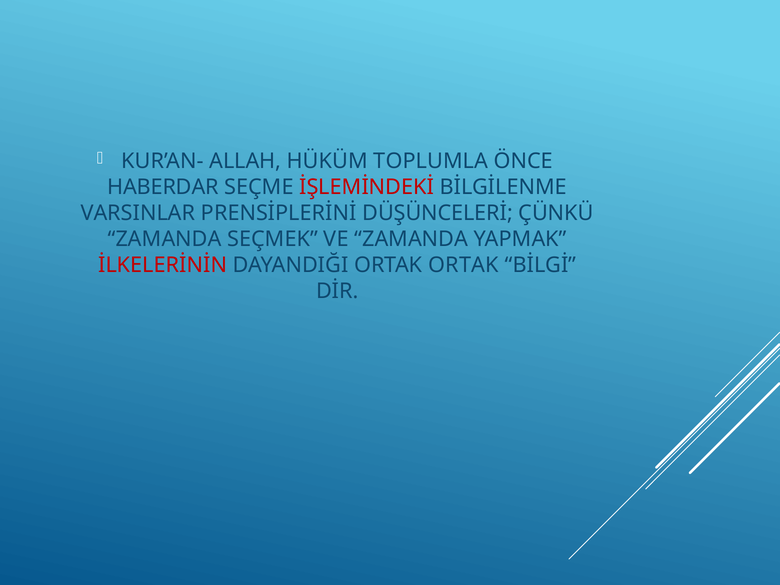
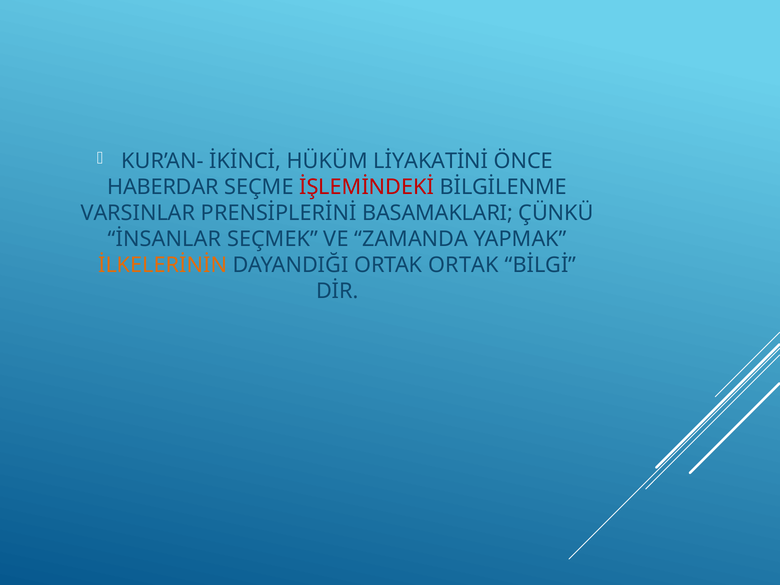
ALLAH: ALLAH -> İKİNCİ (245, 161)
TOPLUMLA: TOPLUMLA -> LİYAKATİNİ (431, 161)
DÜŞÜNCELERİ: DÜŞÜNCELERİ -> BASAMAKLARI (438, 213)
ZAMANDA: ZAMANDA -> İNSANLAR (165, 239)
İLKELERİNİN colour: red -> orange (163, 265)
